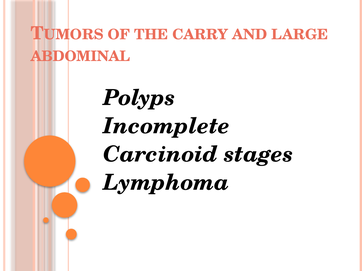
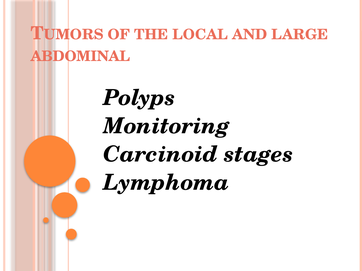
CARRY: CARRY -> LOCAL (200, 35)
Incomplete: Incomplete -> Monitoring (167, 126)
